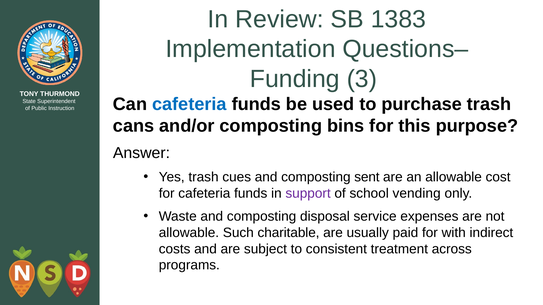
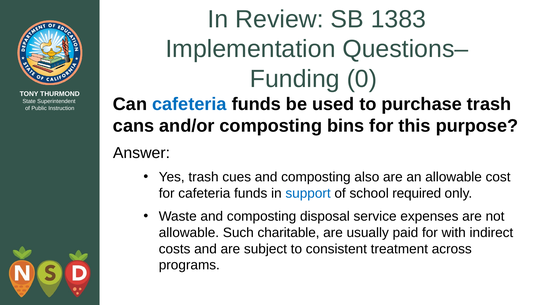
3: 3 -> 0 (362, 79)
sent: sent -> also (367, 177)
support colour: purple -> blue (308, 194)
vending: vending -> required (417, 194)
